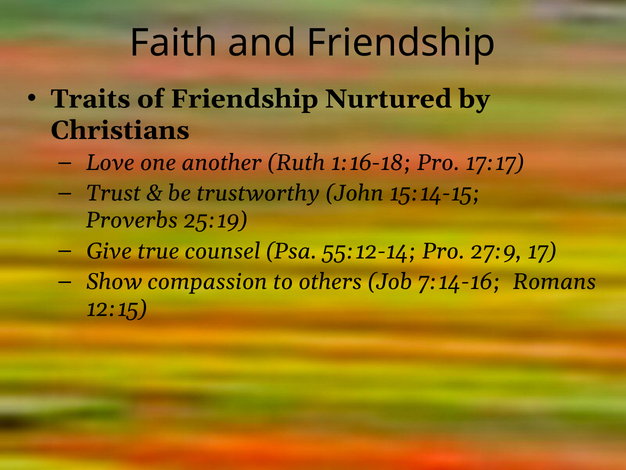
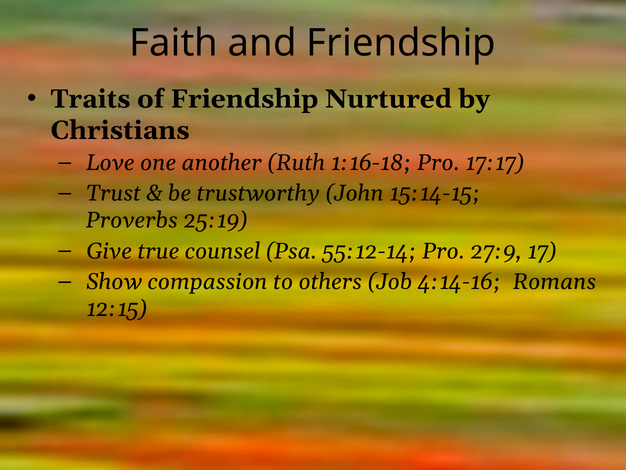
7:14-16: 7:14-16 -> 4:14-16 (460, 281)
